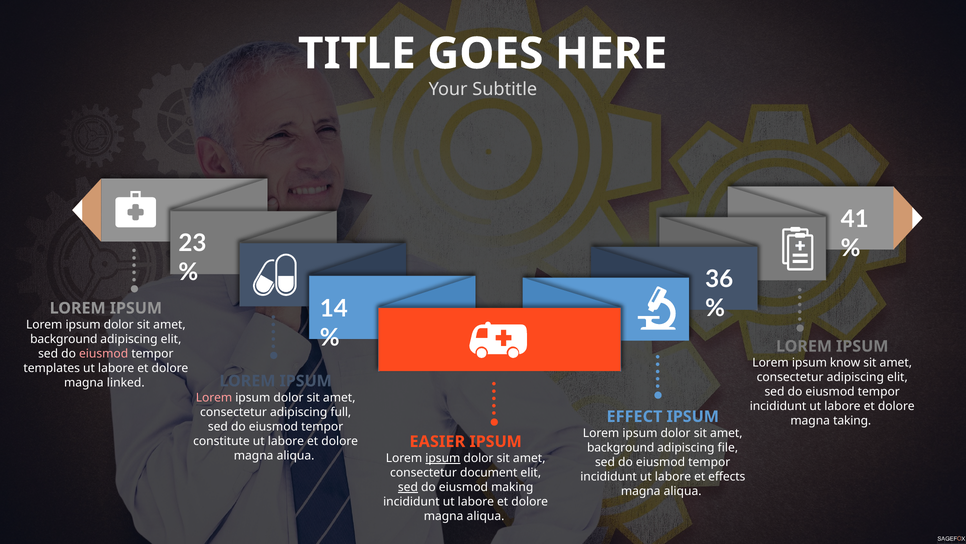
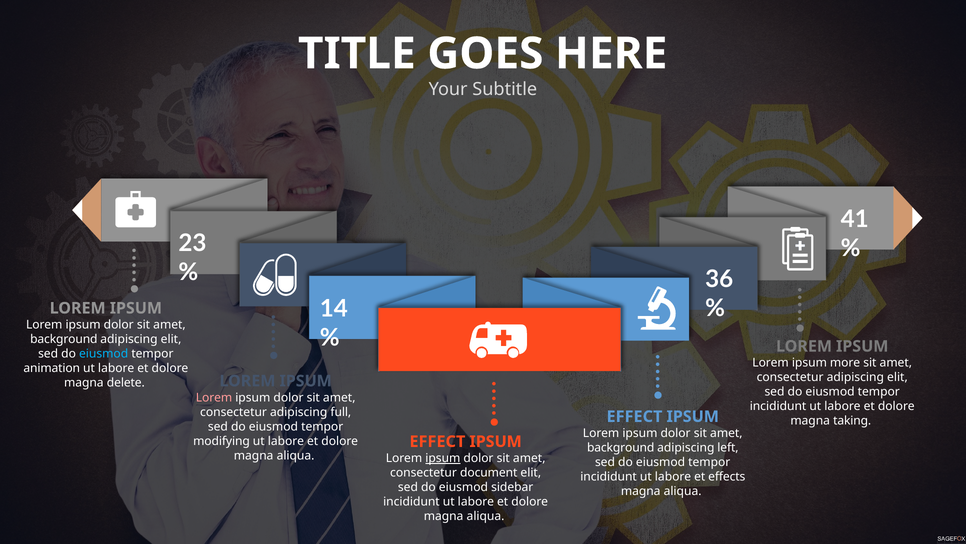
eiusmod colour: pink -> light blue (104, 353)
know: know -> more (845, 363)
templates: templates -> animation (52, 368)
linked: linked -> delete (126, 382)
constitute: constitute -> modifying (221, 441)
EASIER: EASIER -> EFFECT (437, 441)
file: file -> left (728, 447)
sed underline: present -> none (408, 487)
making: making -> sidebar (512, 487)
